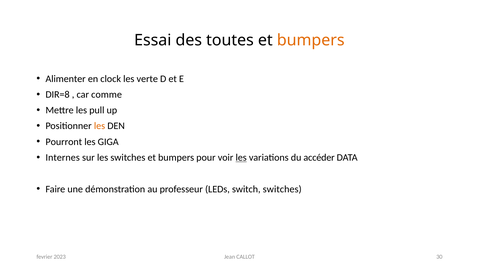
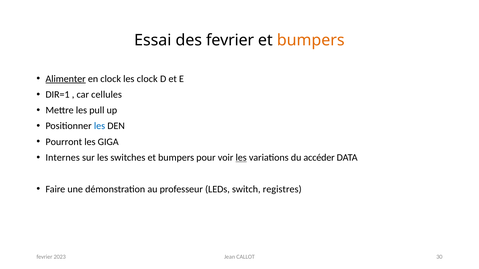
des toutes: toutes -> fevrier (230, 40)
Alimenter underline: none -> present (66, 79)
les verte: verte -> clock (147, 79)
DIR=8: DIR=8 -> DIR=1 (58, 95)
comme: comme -> cellules (107, 95)
les colour: orange -> blue (100, 126)
switch switches: switches -> registres (282, 189)
